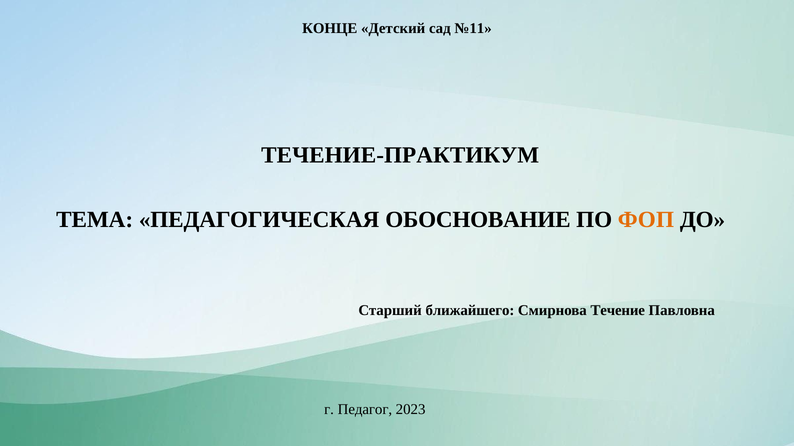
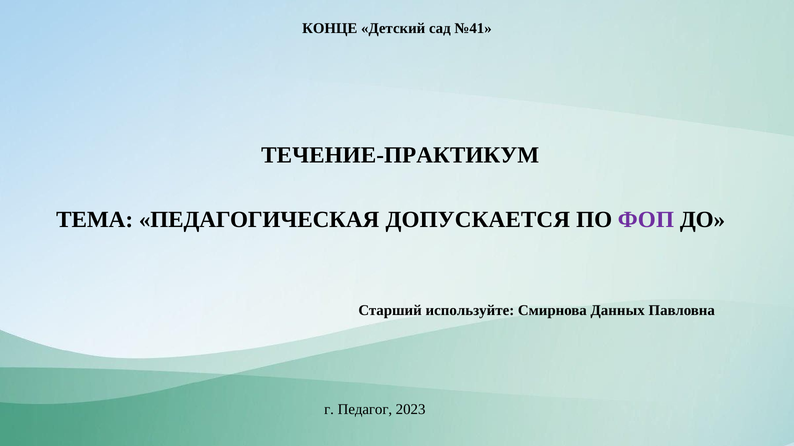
№11: №11 -> №41 (473, 29)
ОБОСНОВАНИЕ: ОБОСНОВАНИЕ -> ДОПУСКАЕТСЯ (478, 220)
ФОП colour: orange -> purple (646, 220)
ближайшего: ближайшего -> используйте (470, 311)
Течение: Течение -> Данных (618, 311)
